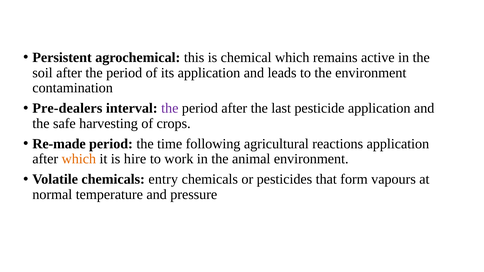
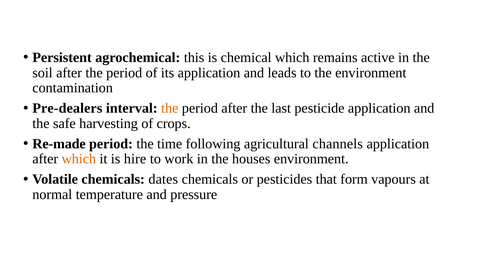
the colour: purple -> orange (170, 108)
reactions: reactions -> channels (338, 144)
animal: animal -> houses (251, 159)
entry: entry -> dates (163, 179)
